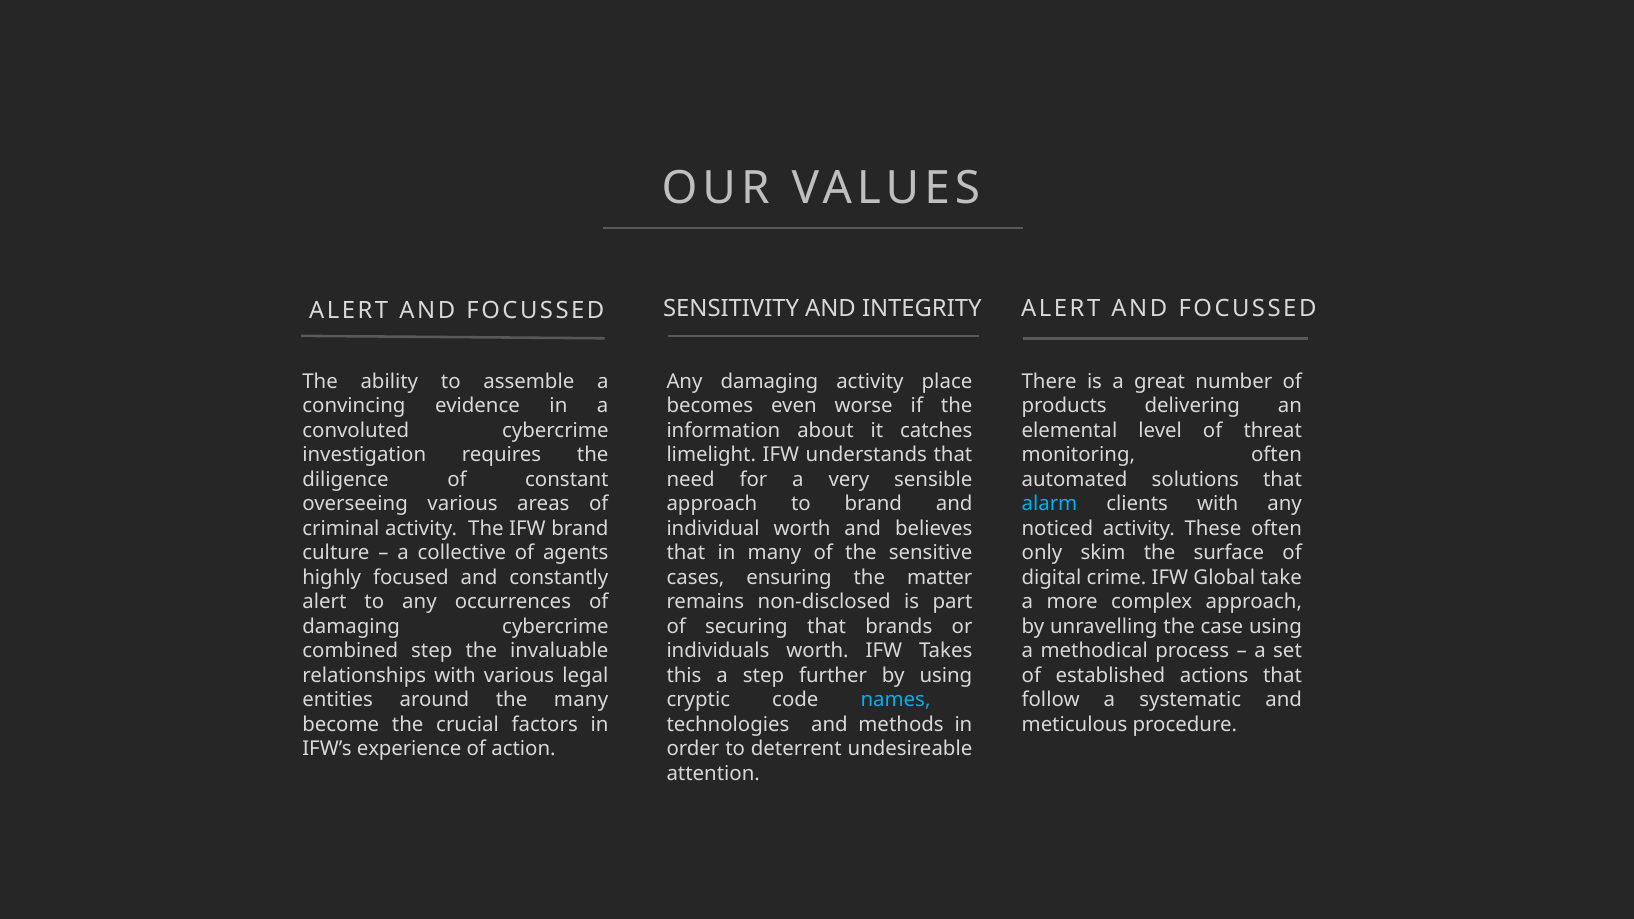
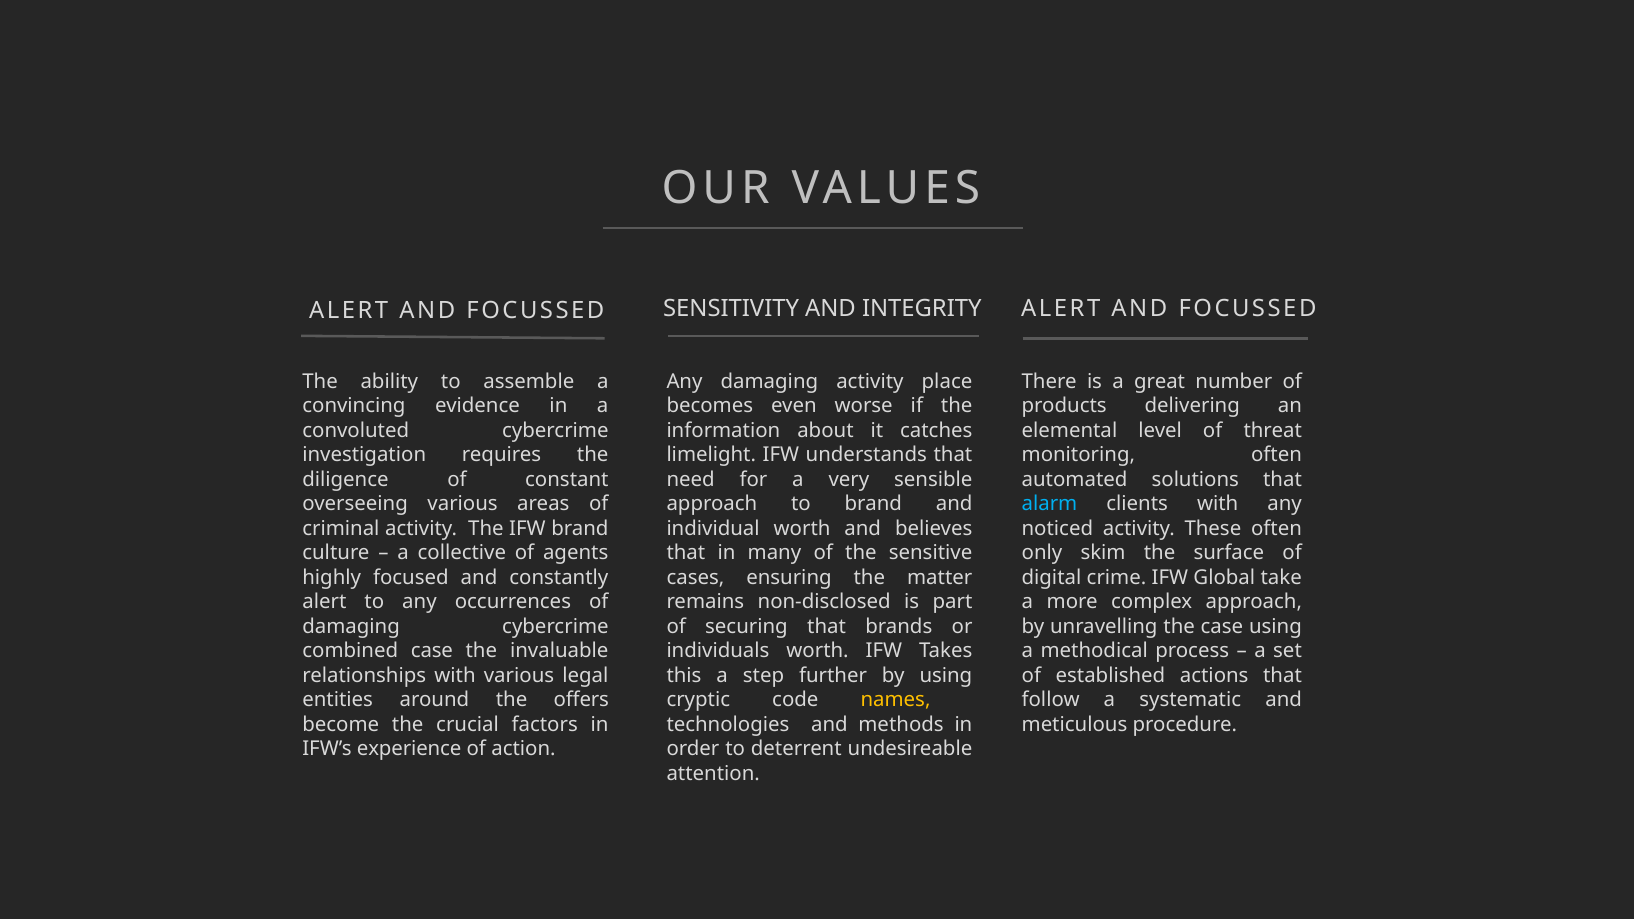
combined step: step -> case (432, 651)
the many: many -> offers (581, 700)
names colour: light blue -> yellow (896, 700)
